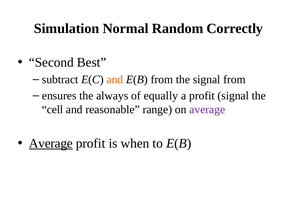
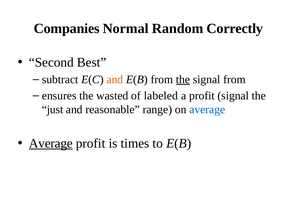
Simulation: Simulation -> Companies (67, 28)
the underline: none -> present (183, 79)
always: always -> wasted (112, 96)
equally: equally -> labeled (161, 96)
cell: cell -> just (53, 109)
average colour: purple -> blue (207, 109)
when: when -> times (135, 143)
